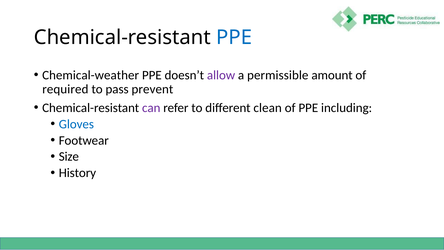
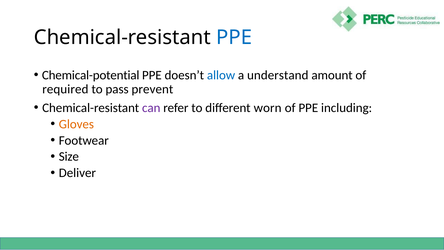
Chemical-weather: Chemical-weather -> Chemical-potential (91, 75)
allow colour: purple -> blue (221, 75)
permissible: permissible -> understand (278, 75)
clean: clean -> worn (268, 108)
Gloves colour: blue -> orange (76, 124)
History: History -> Deliver (77, 173)
